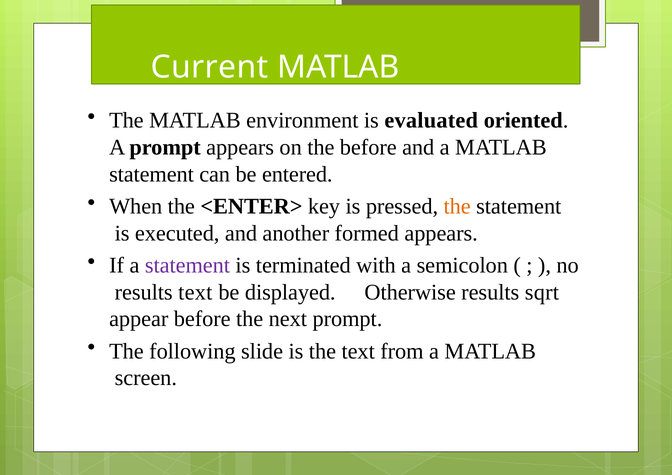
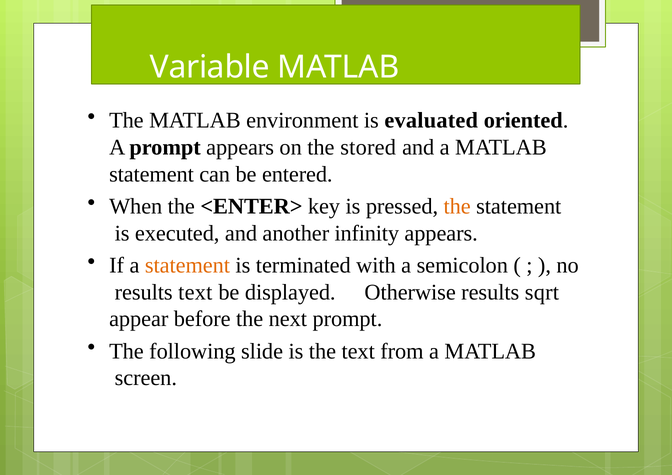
Current: Current -> Variable (210, 67)
the before: before -> stored (368, 147)
formed: formed -> infinity (367, 233)
statement colour: purple -> orange (187, 265)
